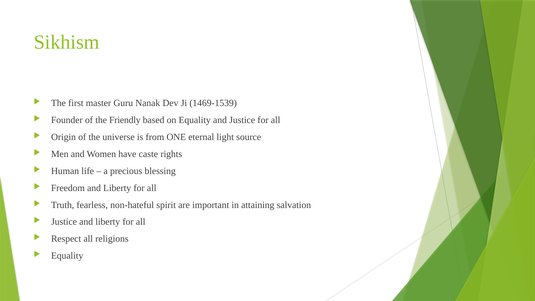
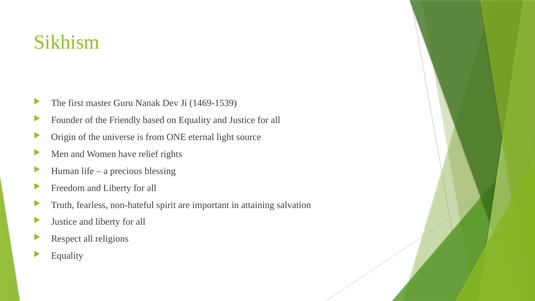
caste: caste -> relief (148, 154)
